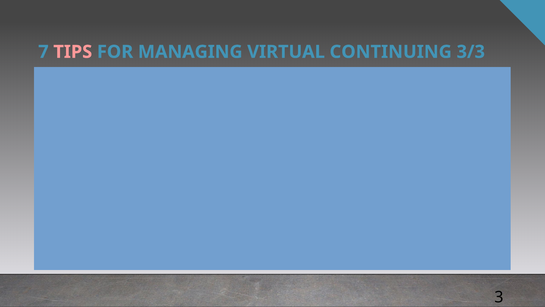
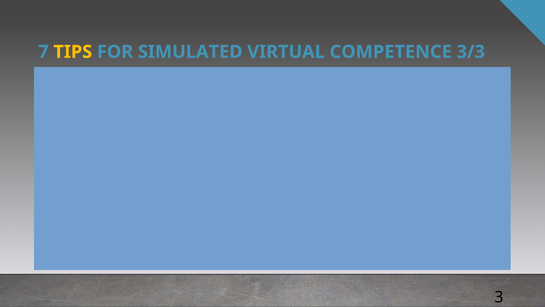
TIPS colour: pink -> yellow (73, 52)
MANAGING: MANAGING -> SIMULATED (190, 52)
CONTINUING: CONTINUING -> COMPETENCE (391, 52)
